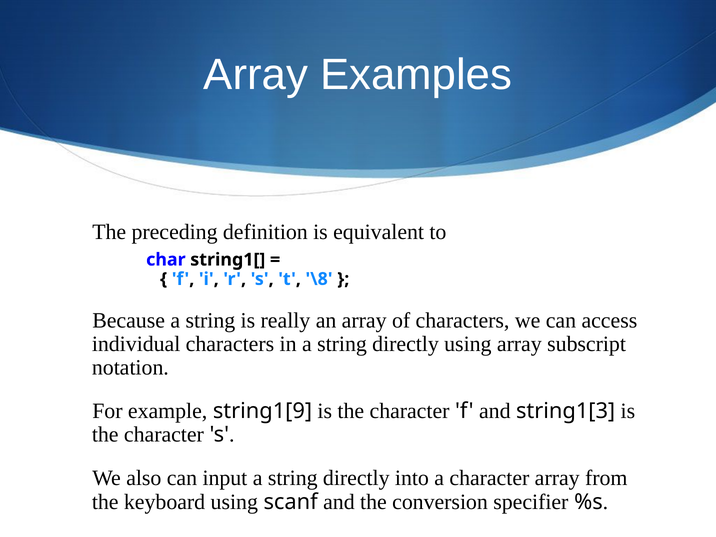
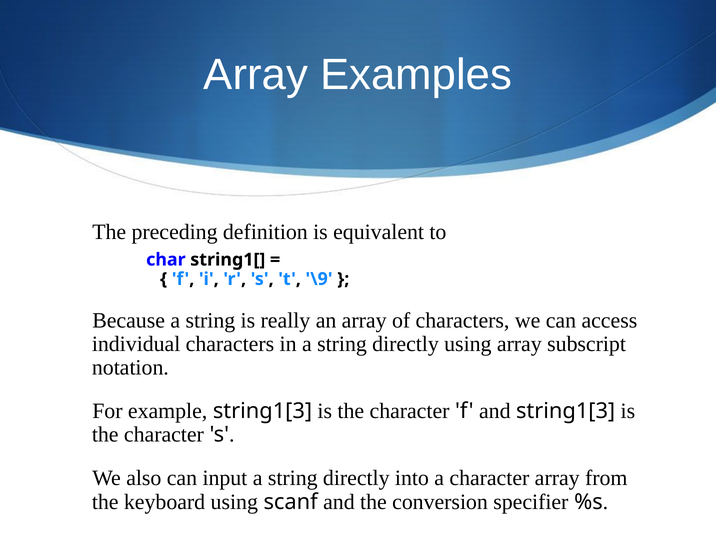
\8: \8 -> \9 (319, 279)
example string1[9: string1[9 -> string1[3 (262, 411)
